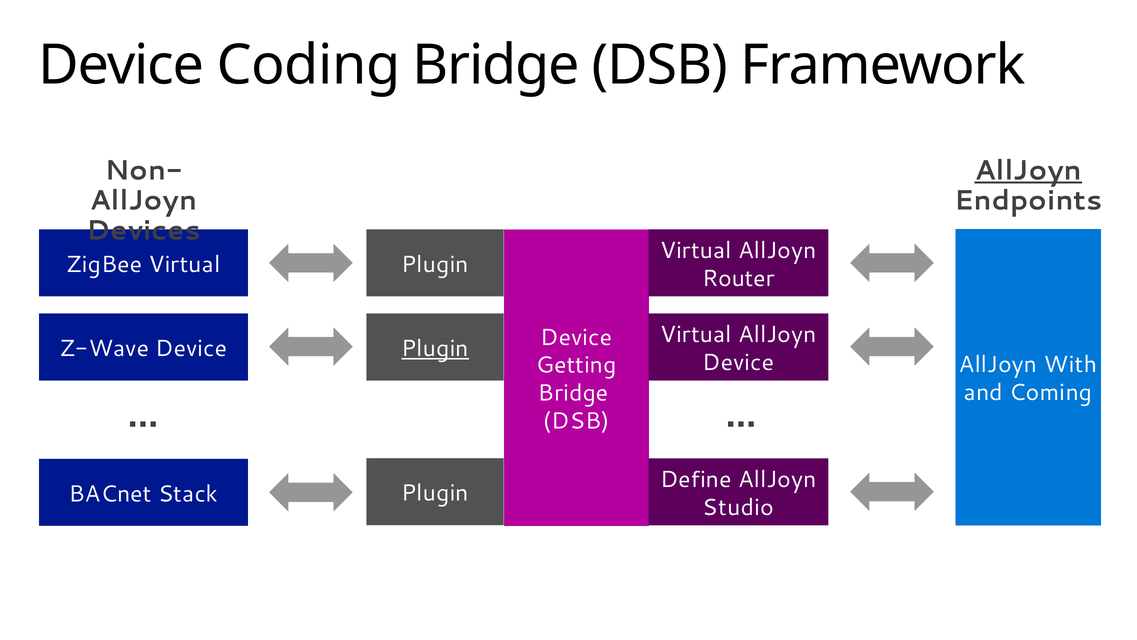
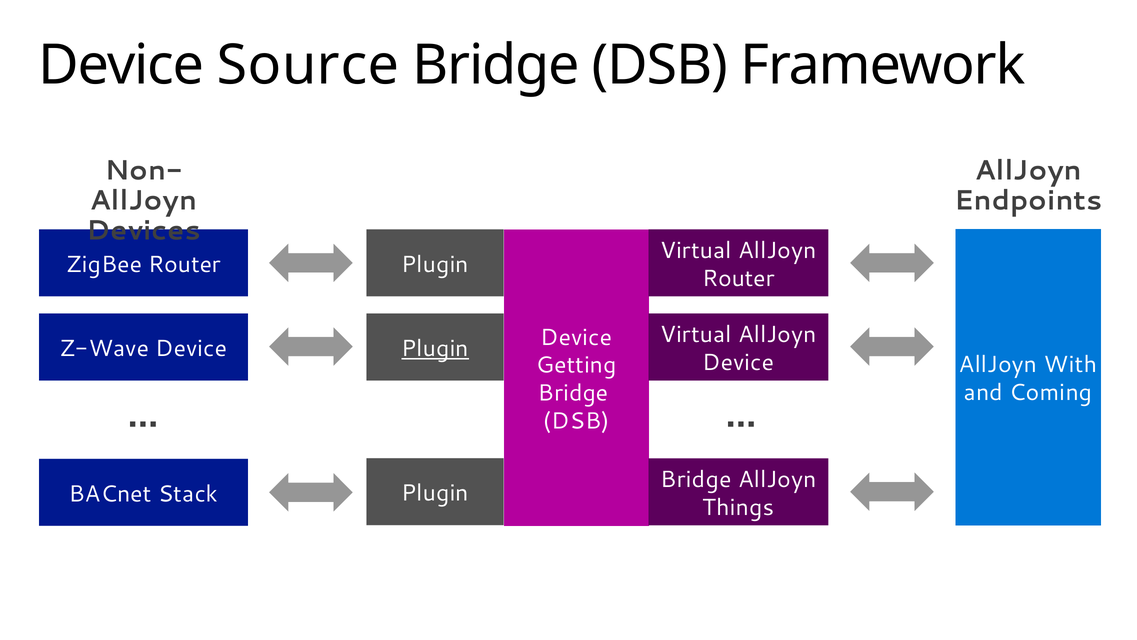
Coding: Coding -> Source (308, 65)
AllJoyn underline: present -> none (1028, 170)
ZigBee Virtual: Virtual -> Router (185, 264)
Define: Define -> Bridge (696, 479)
Studio: Studio -> Things (738, 507)
